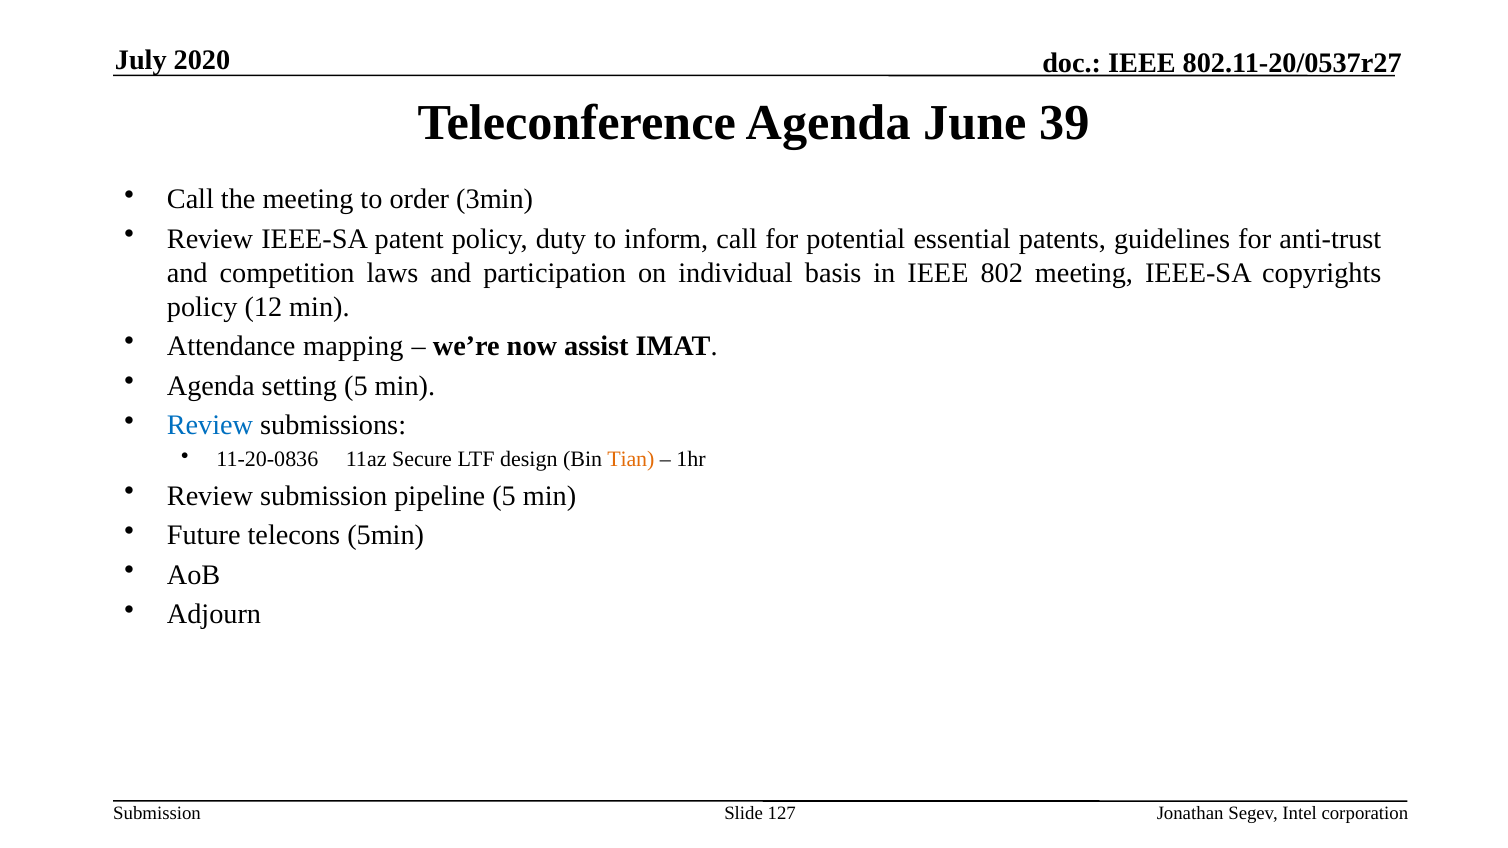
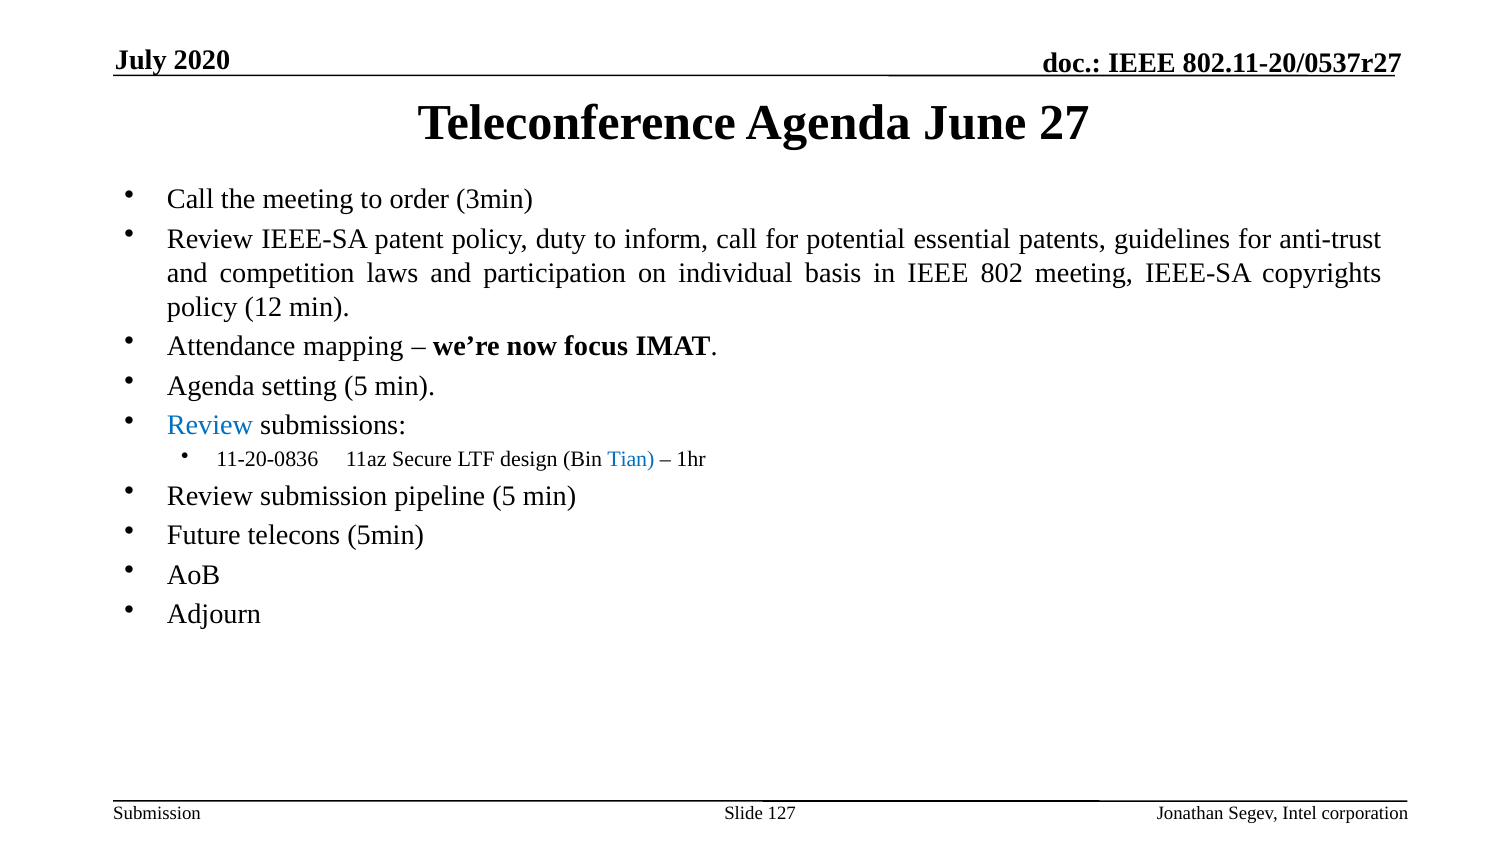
39: 39 -> 27 (1064, 123)
assist: assist -> focus (596, 346)
Tian colour: orange -> blue (631, 460)
